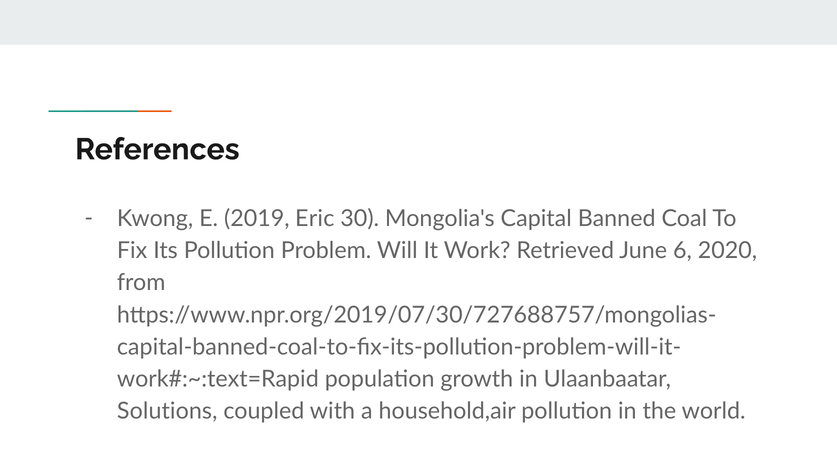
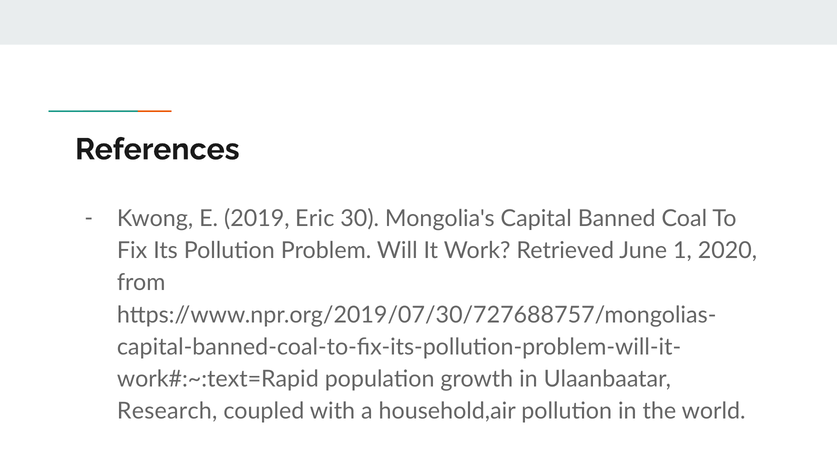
6: 6 -> 1 (682, 251)
Solutions: Solutions -> Research (167, 411)
